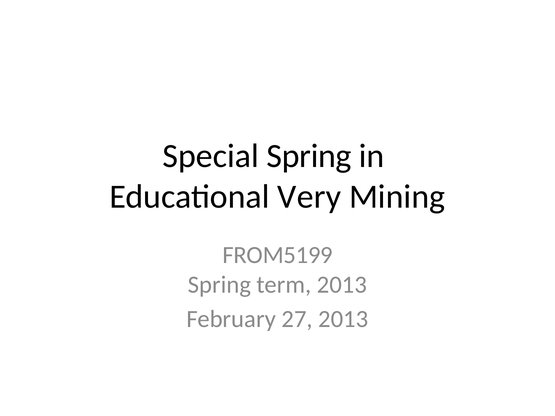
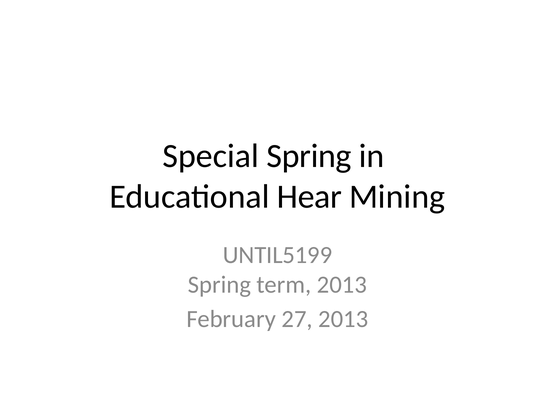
Very: Very -> Hear (310, 197)
FROM5199: FROM5199 -> UNTIL5199 (278, 255)
